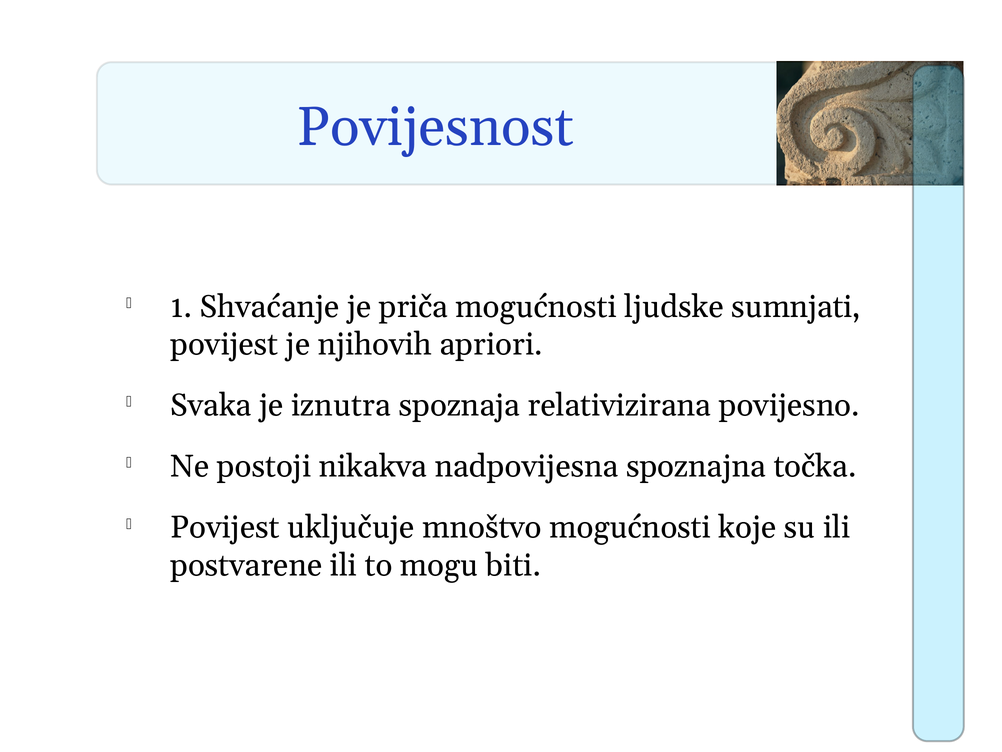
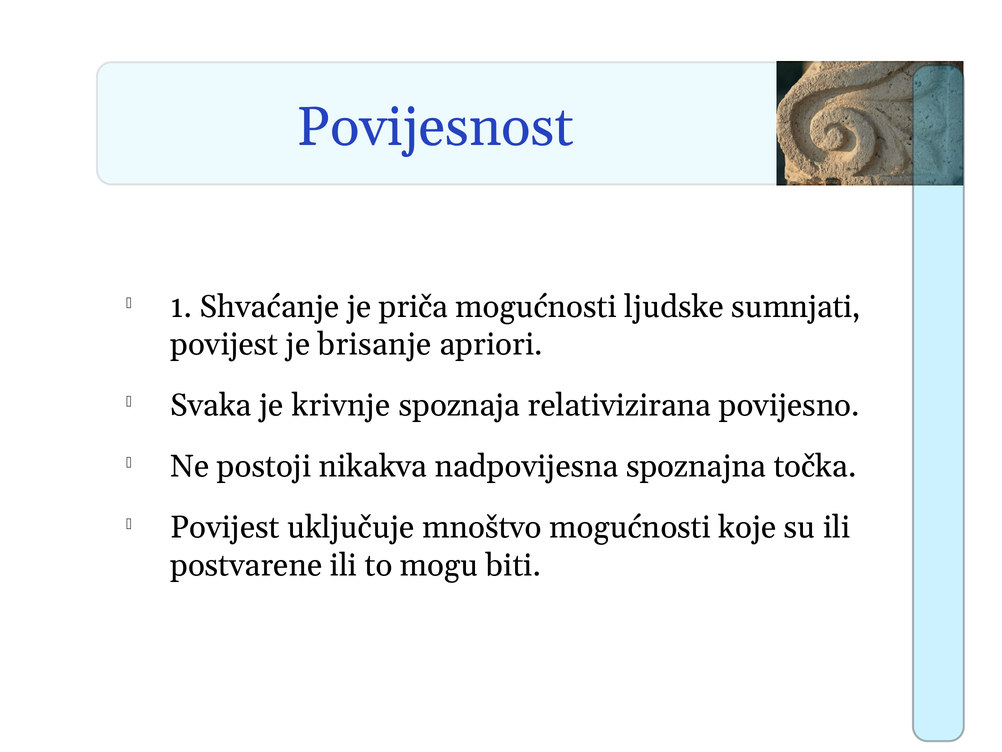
njihovih: njihovih -> brisanje (375, 344)
iznutra: iznutra -> krivnje (341, 405)
